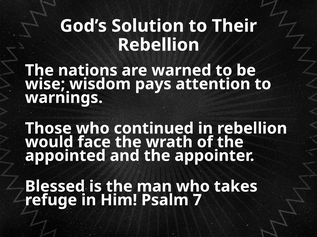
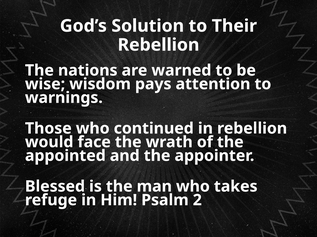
7: 7 -> 2 (197, 201)
